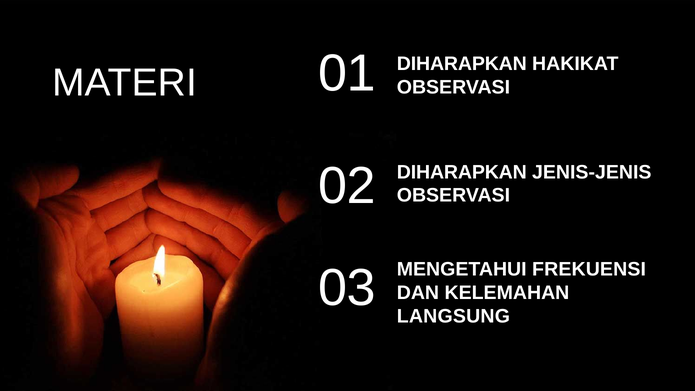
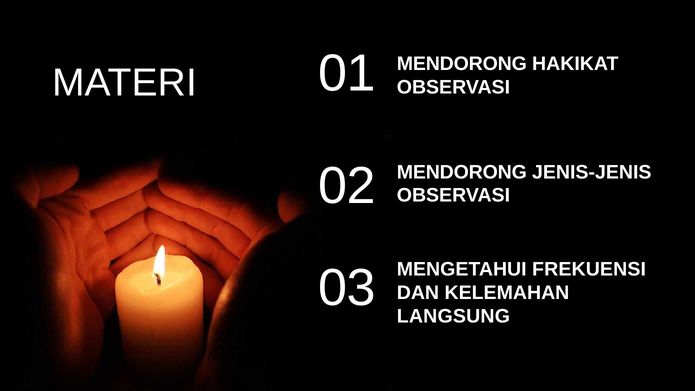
DIHARAPKAN: DIHARAPKAN -> MENDORONG (462, 64)
DIHARAPKAN: DIHARAPKAN -> MENDORONG (462, 172)
